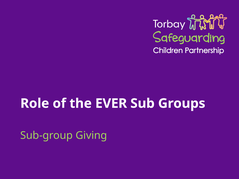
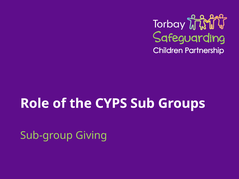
EVER: EVER -> CYPS (111, 104)
